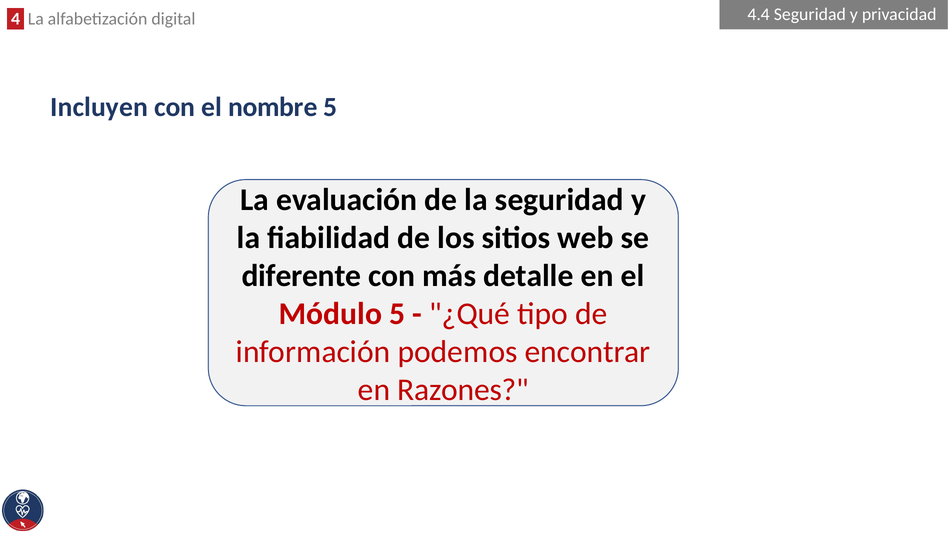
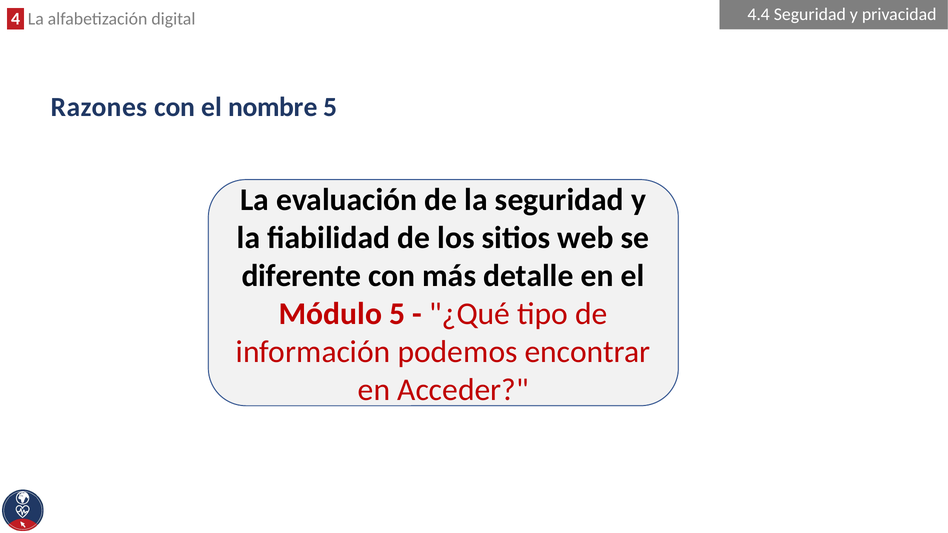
Incluyen: Incluyen -> Razones (99, 107)
Razones: Razones -> Acceder (463, 390)
